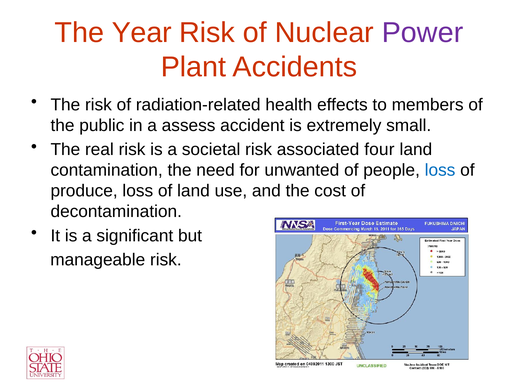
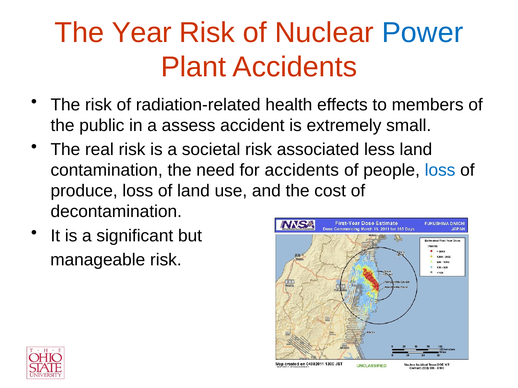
Power colour: purple -> blue (423, 33)
four: four -> less (379, 150)
for unwanted: unwanted -> accidents (302, 170)
